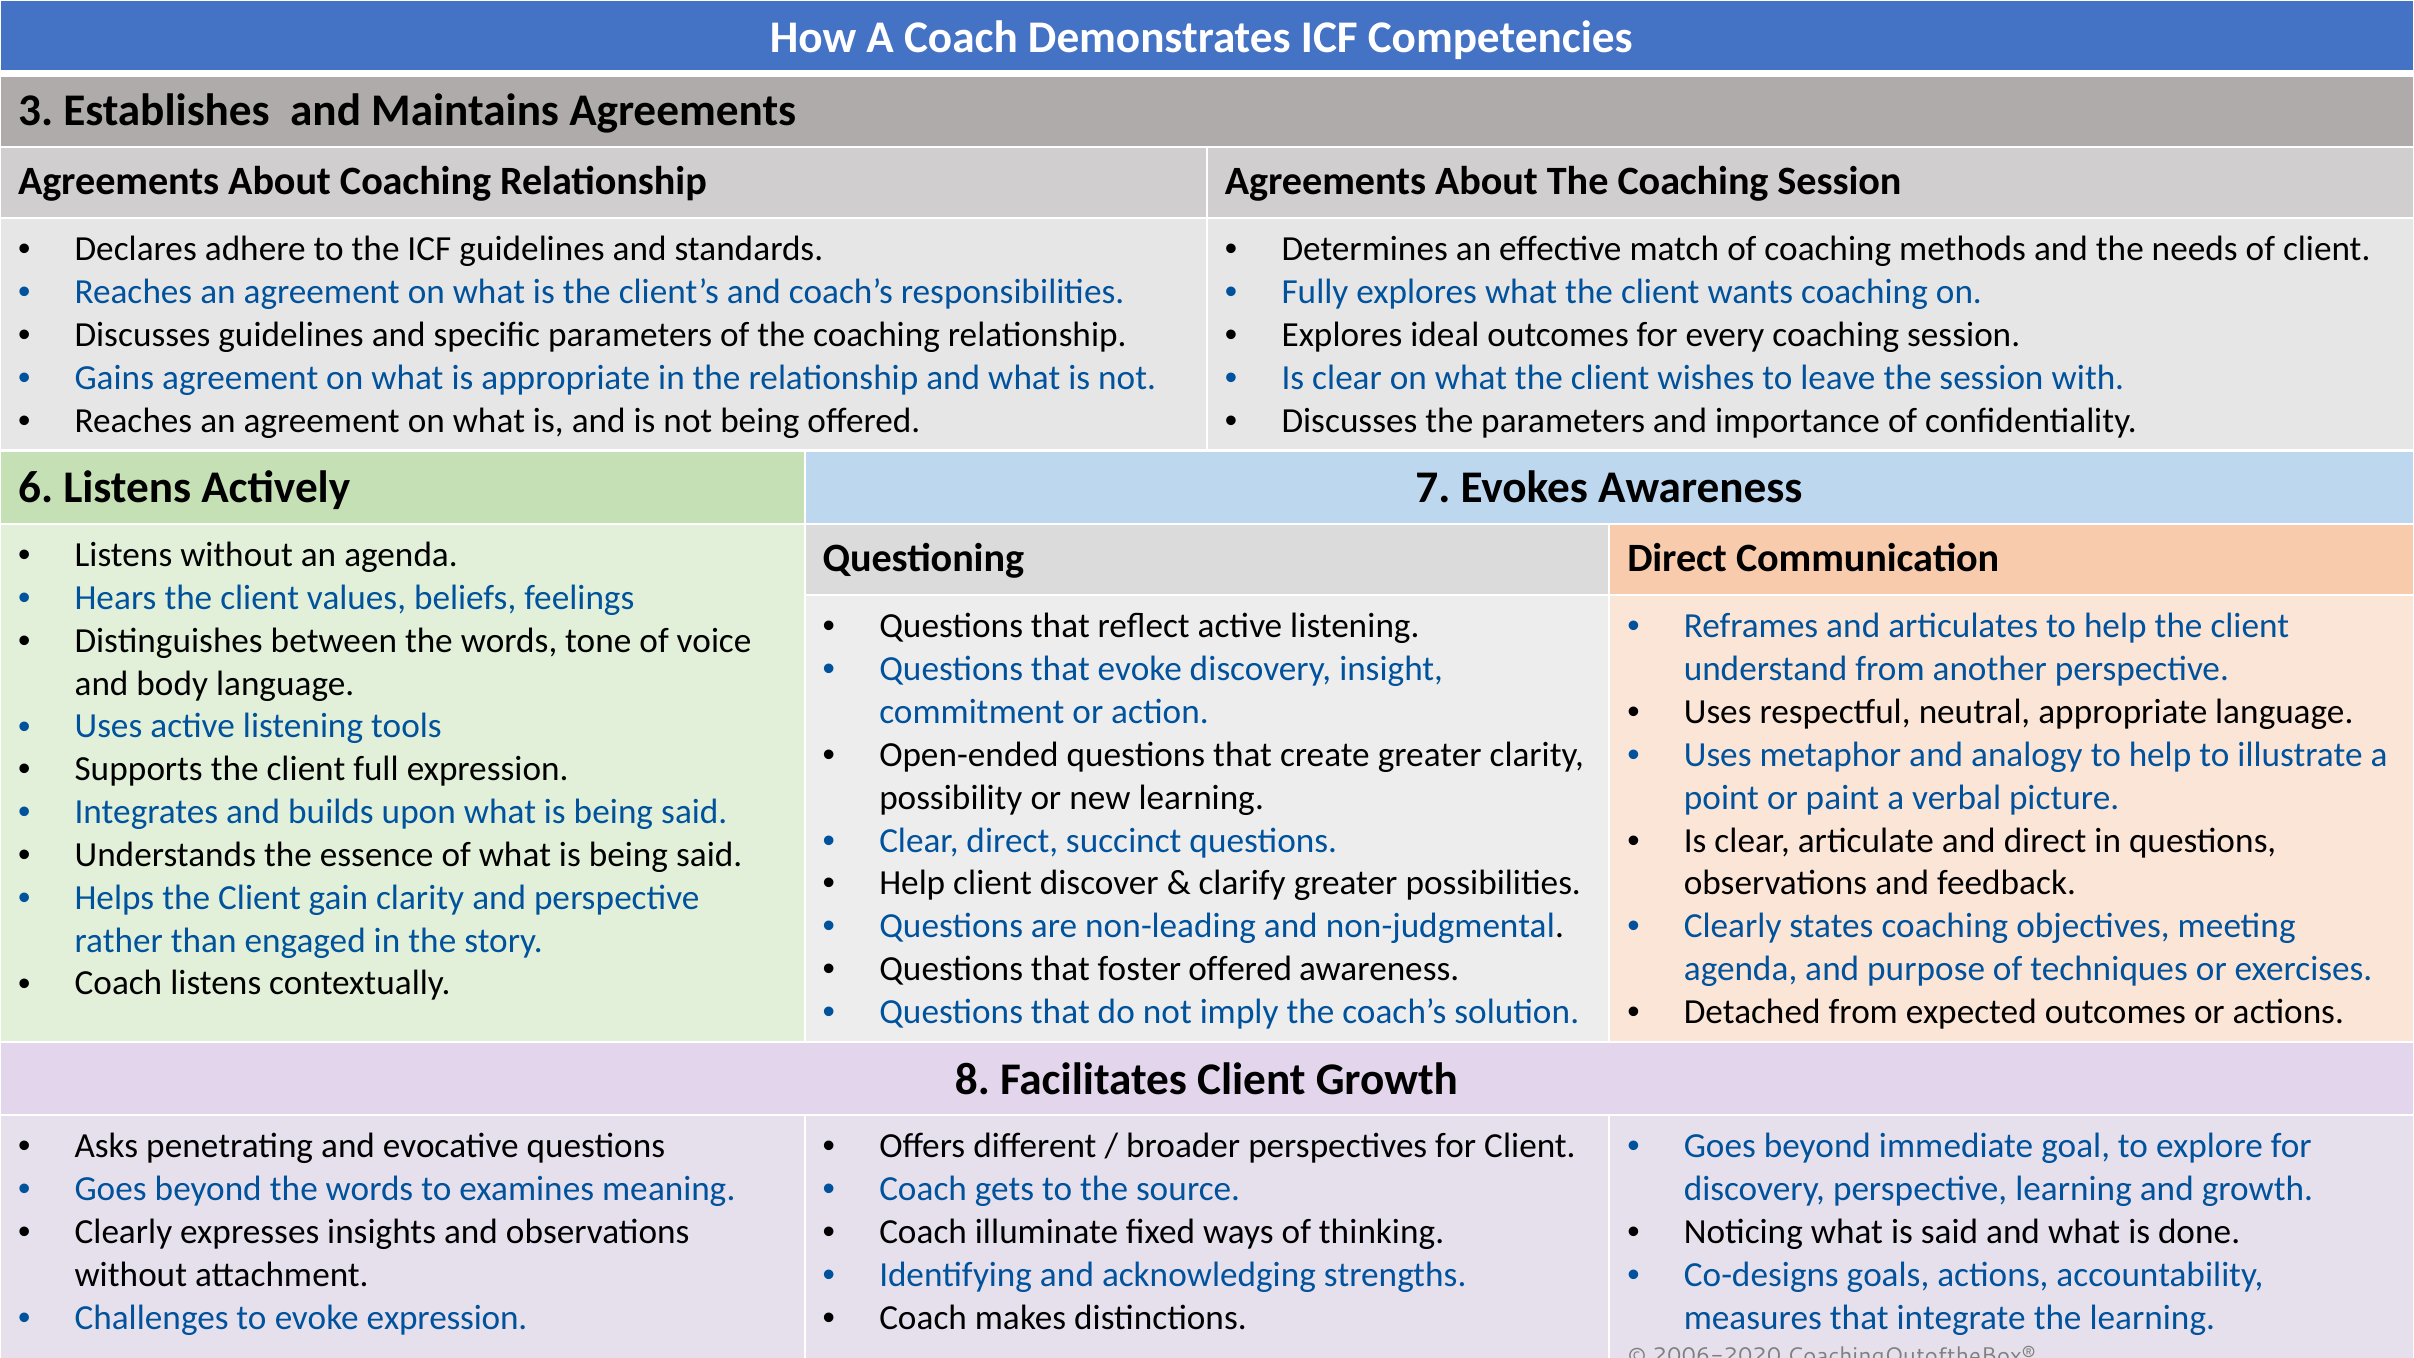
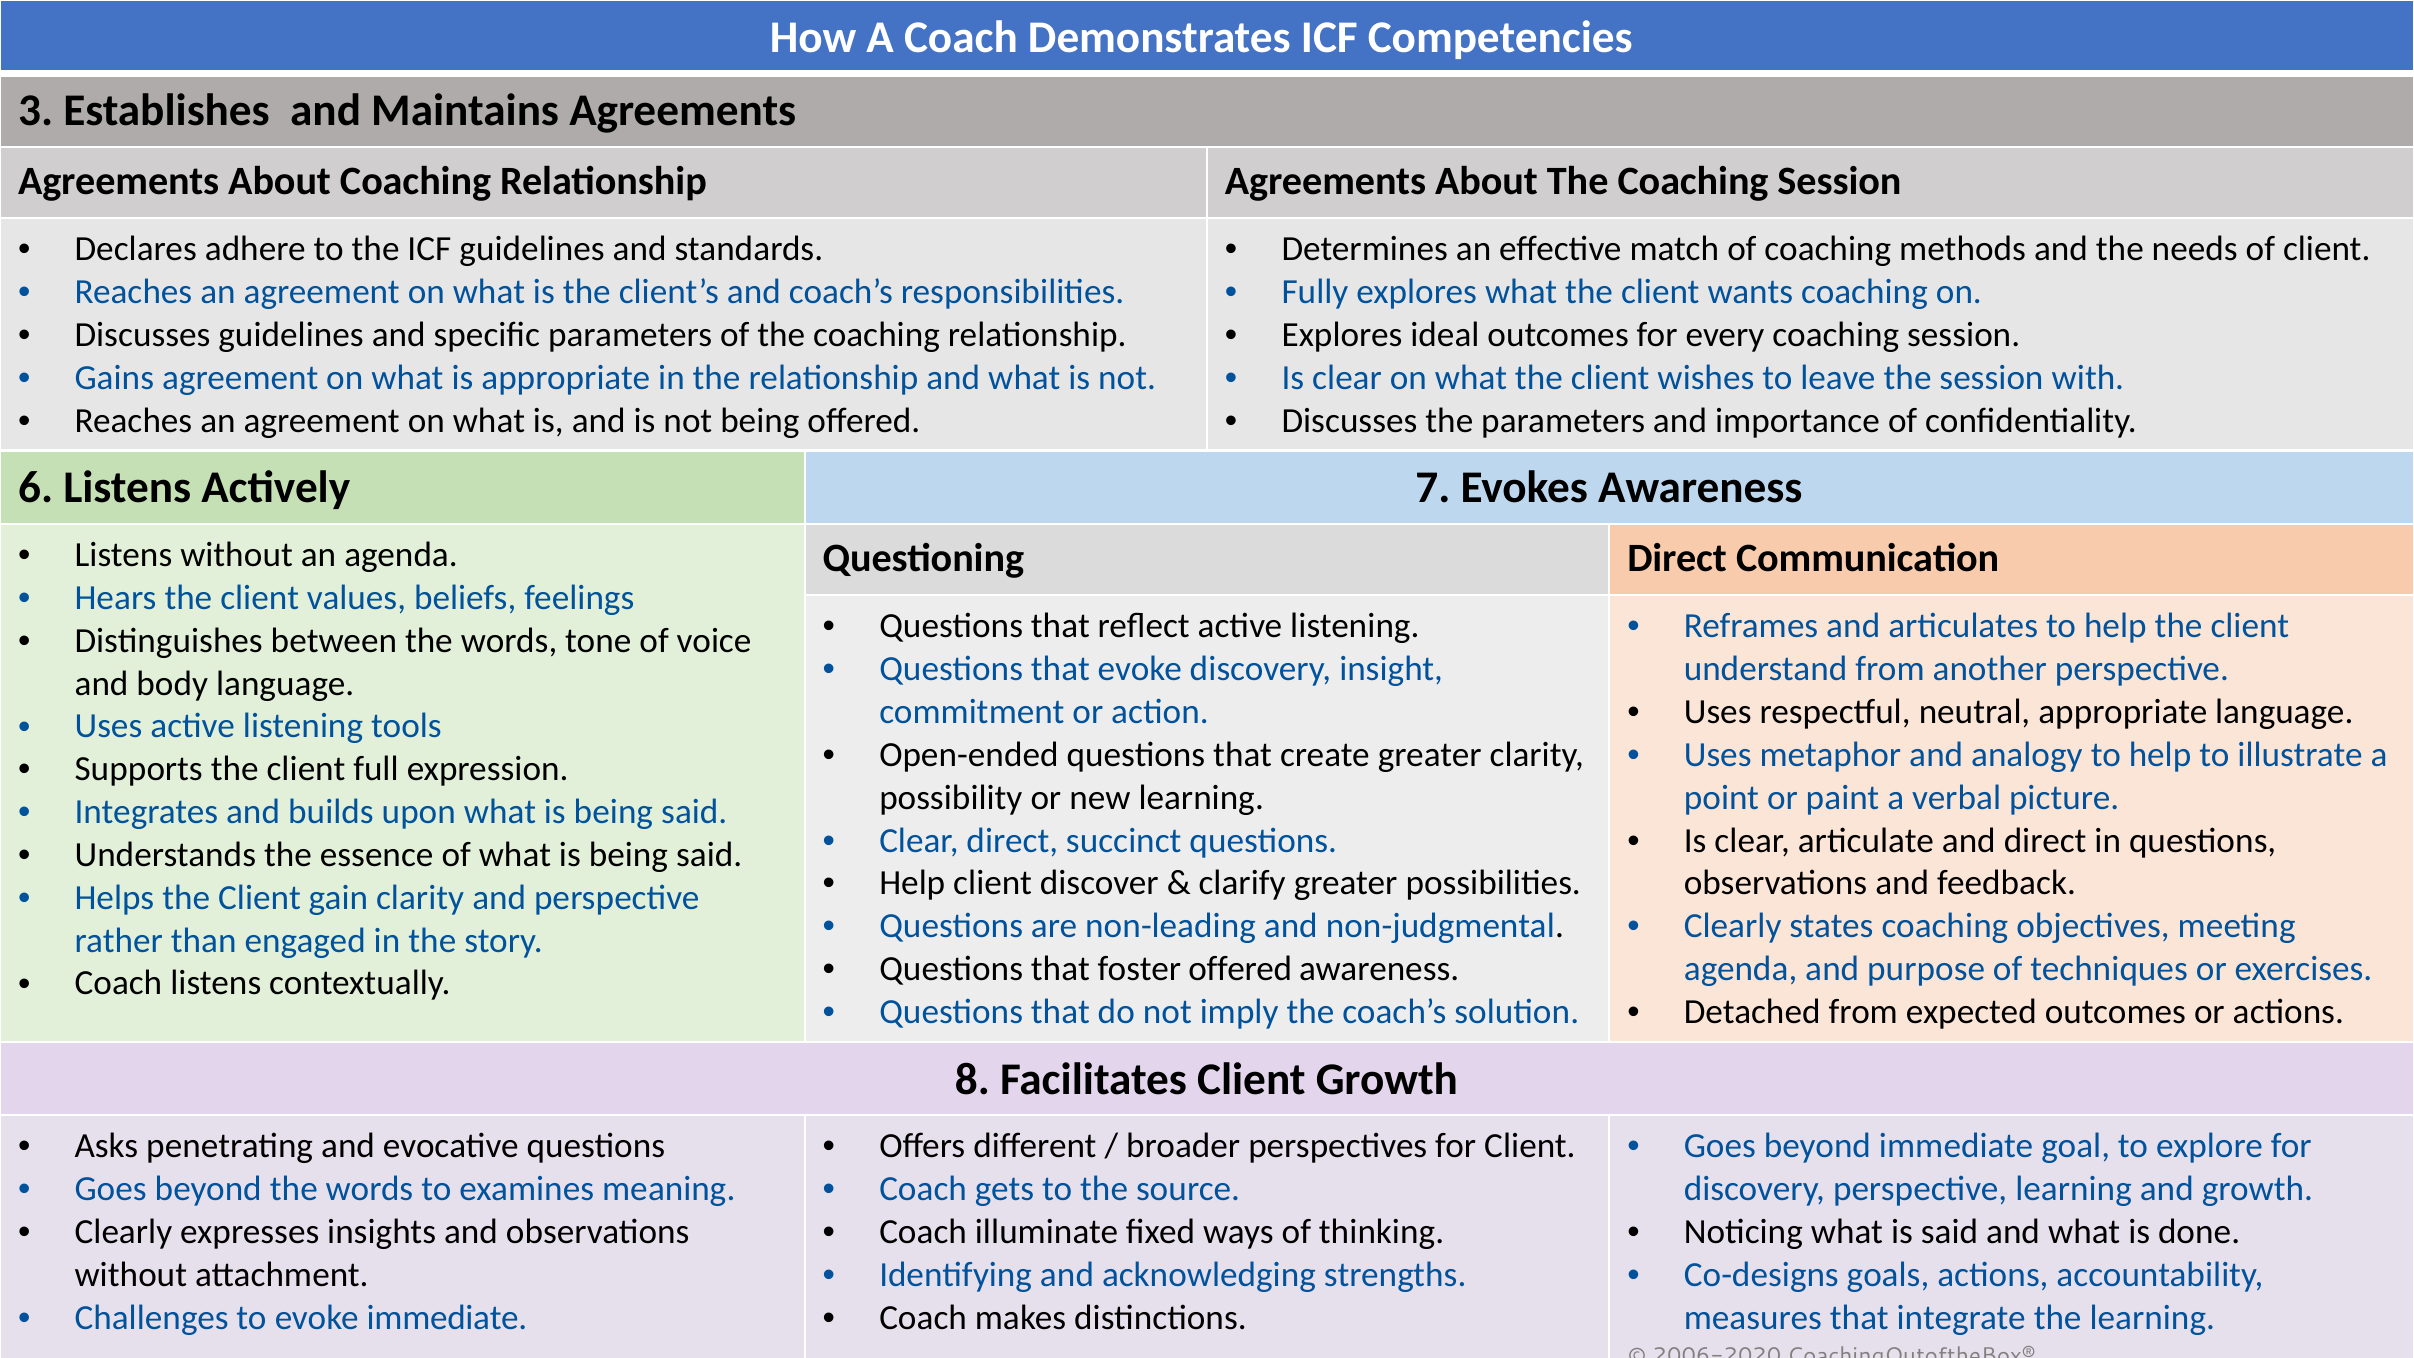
evoke expression: expression -> immediate (447, 1317)
